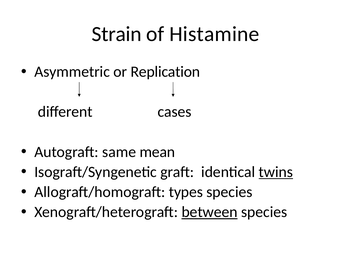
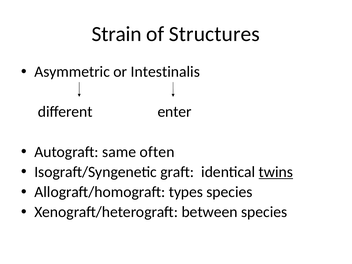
Histamine: Histamine -> Structures (214, 34)
Replication: Replication -> Intestinalis (165, 72)
cases: cases -> enter (174, 112)
mean: mean -> often (157, 152)
between underline: present -> none (210, 212)
